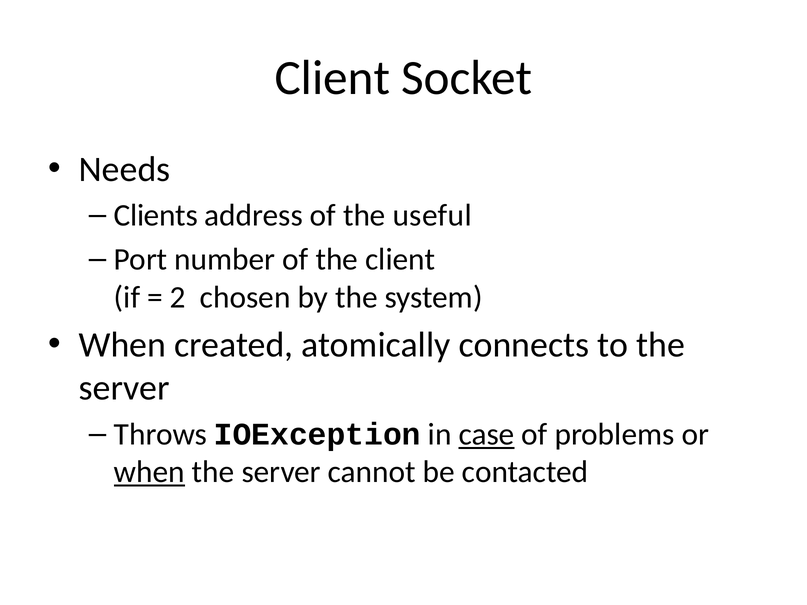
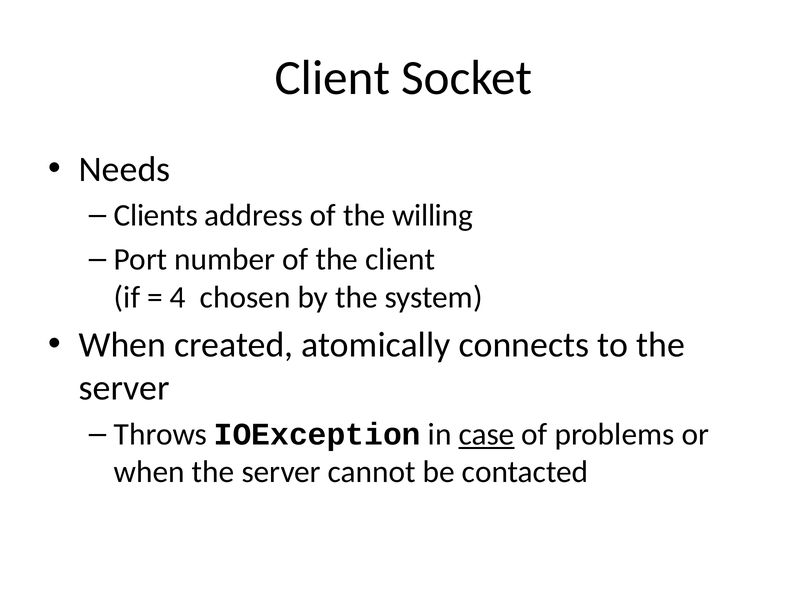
useful: useful -> willing (432, 216)
2: 2 -> 4 (178, 297)
when underline: present -> none (149, 472)
